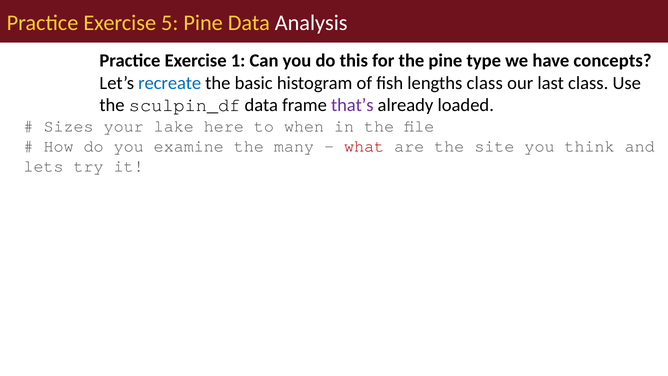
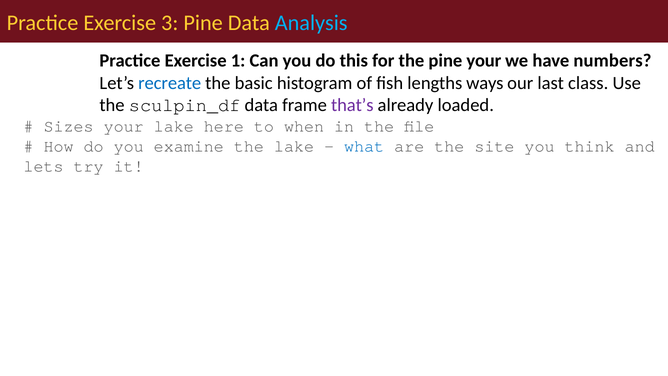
5: 5 -> 3 (170, 23)
Analysis colour: white -> light blue (311, 23)
pine type: type -> your (484, 61)
concepts: concepts -> numbers (612, 61)
lengths class: class -> ways (485, 83)
the many: many -> lake (294, 146)
what colour: red -> blue (364, 146)
